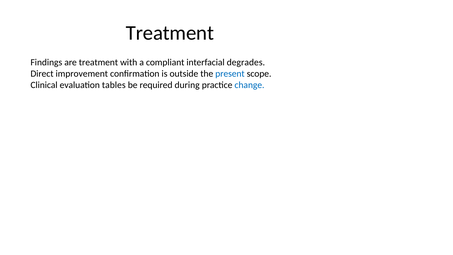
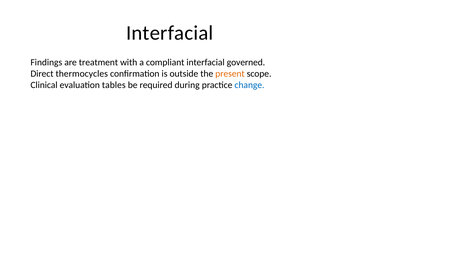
Treatment: Treatment -> Interfacial (170, 33)
degrades: degrades -> governed (246, 62)
improvement: improvement -> thermocycles (82, 74)
present colour: blue -> orange (230, 74)
